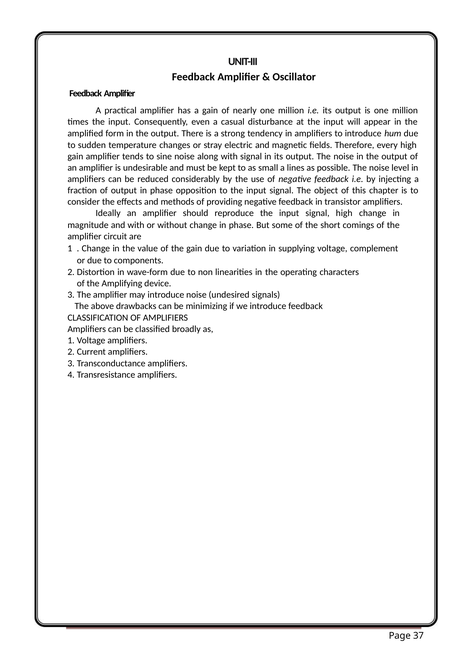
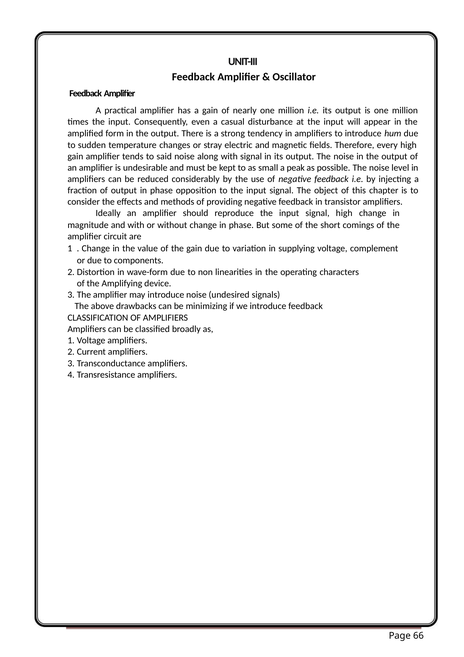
sine: sine -> said (164, 156)
lines: lines -> peak (296, 168)
37: 37 -> 66 (418, 636)
